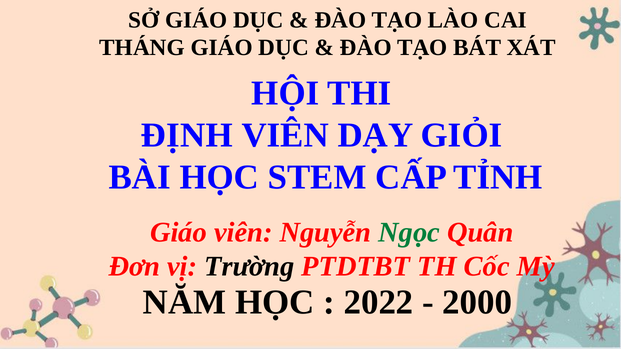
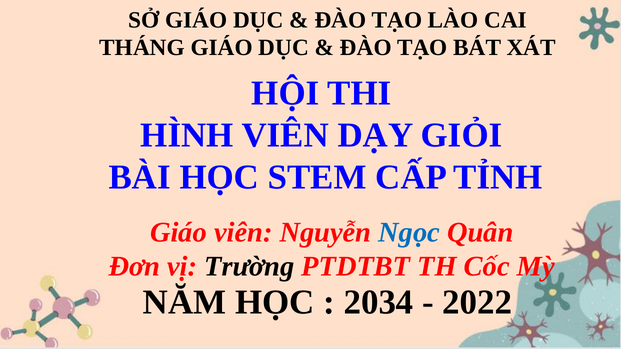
ĐỊNH: ĐỊNH -> HÌNH (187, 135)
Ngọc colour: green -> blue (409, 233)
2022: 2022 -> 2034 (379, 303)
2000: 2000 -> 2022 (477, 303)
